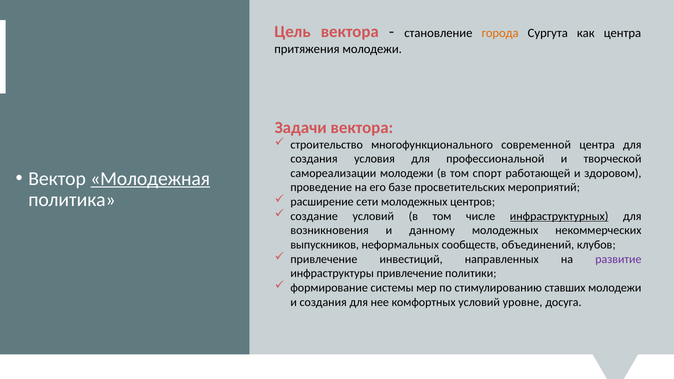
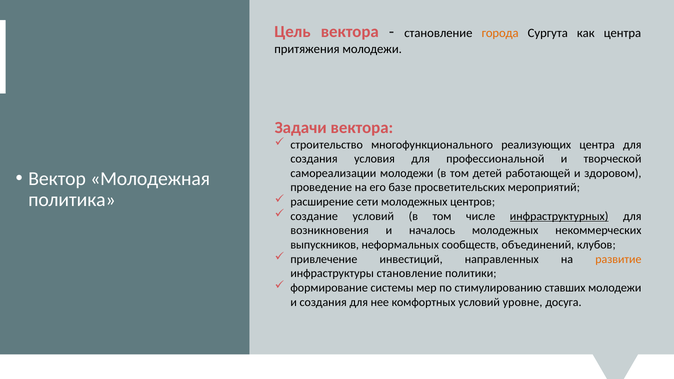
современной: современной -> реализующих (536, 145)
спорт: спорт -> детей (487, 173)
Молодежная underline: present -> none (150, 179)
данному: данному -> началось (432, 231)
развитие colour: purple -> orange (618, 259)
инфраструктуры привлечение: привлечение -> становление (410, 274)
